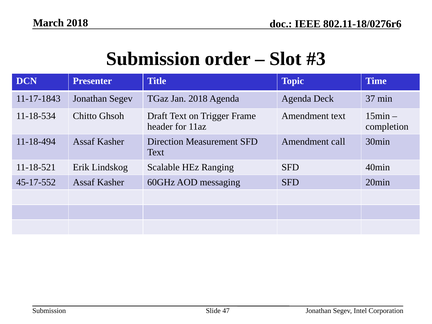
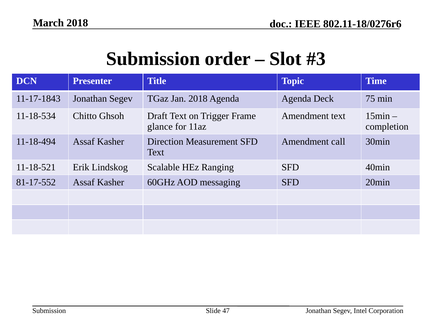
37: 37 -> 75 (370, 99)
header: header -> glance (160, 127)
45-17-552: 45-17-552 -> 81-17-552 (36, 182)
